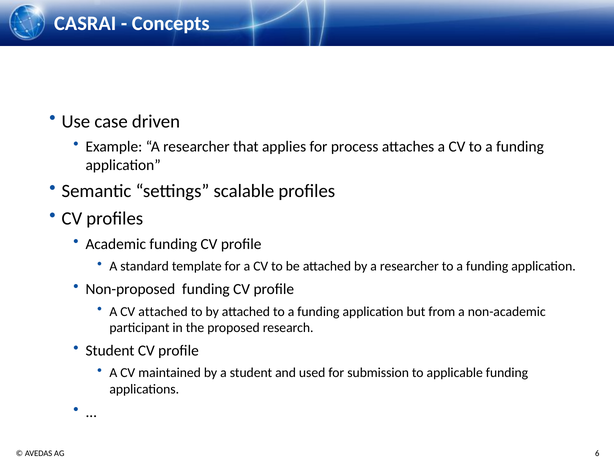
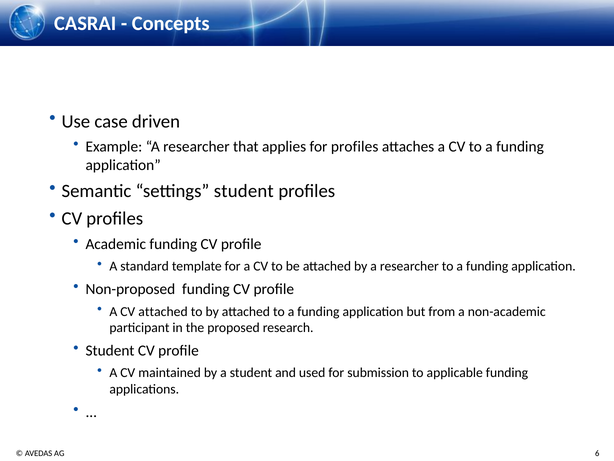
for process: process -> profiles (355, 147)
settings scalable: scalable -> student (244, 191)
